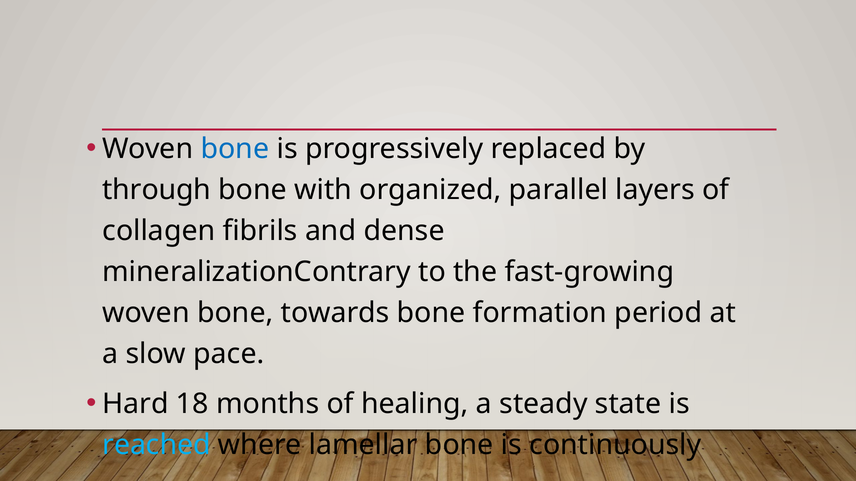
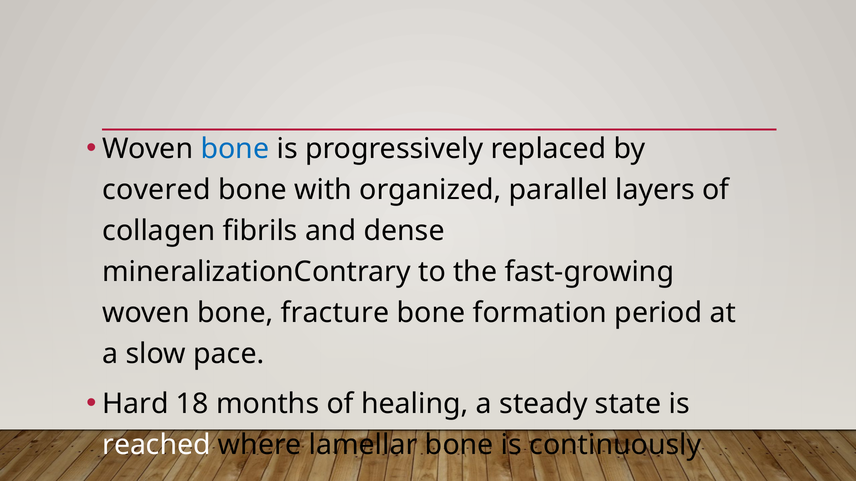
through: through -> covered (156, 190)
towards: towards -> fracture (335, 313)
reached colour: light blue -> white (157, 445)
